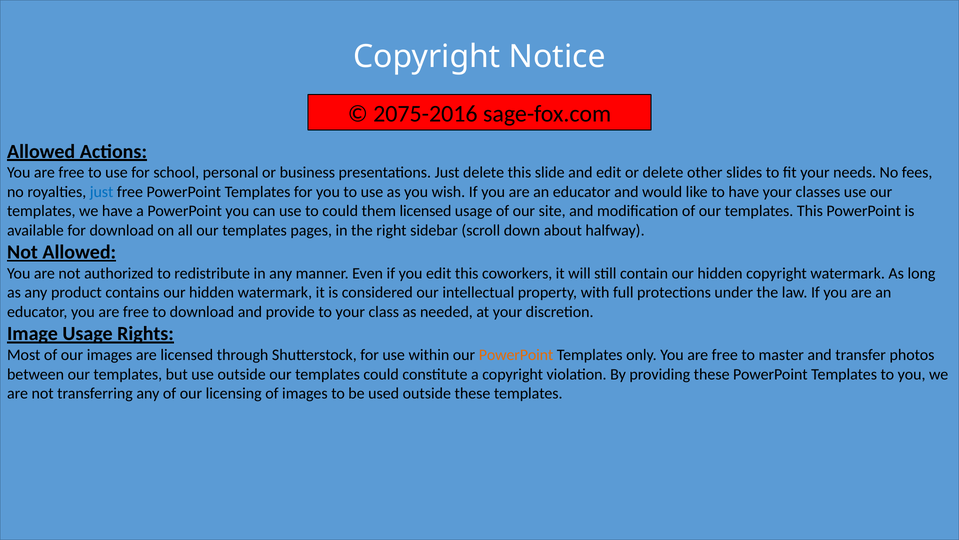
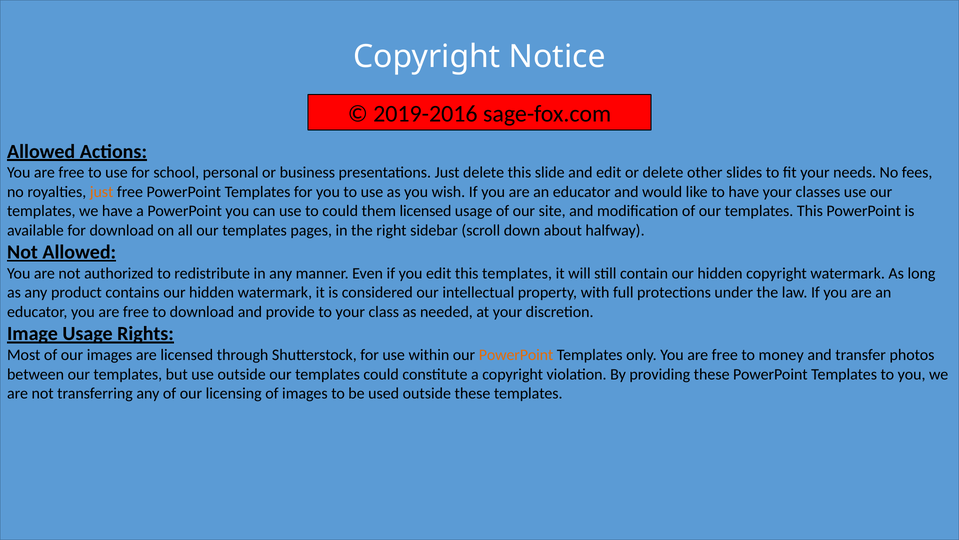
2075-2016: 2075-2016 -> 2019-2016 (425, 114)
just colour: blue -> orange (102, 192)
this coworkers: coworkers -> templates (517, 273)
master: master -> money (781, 355)
